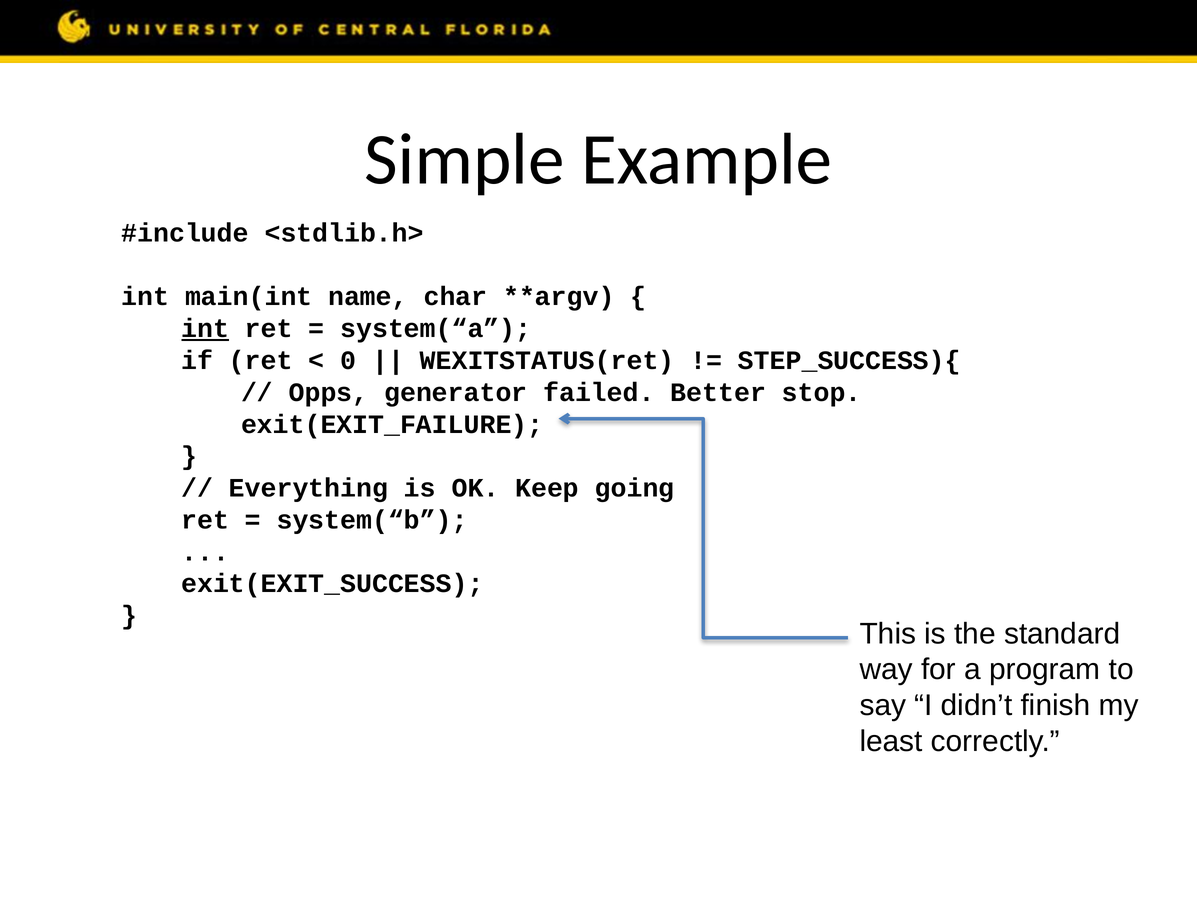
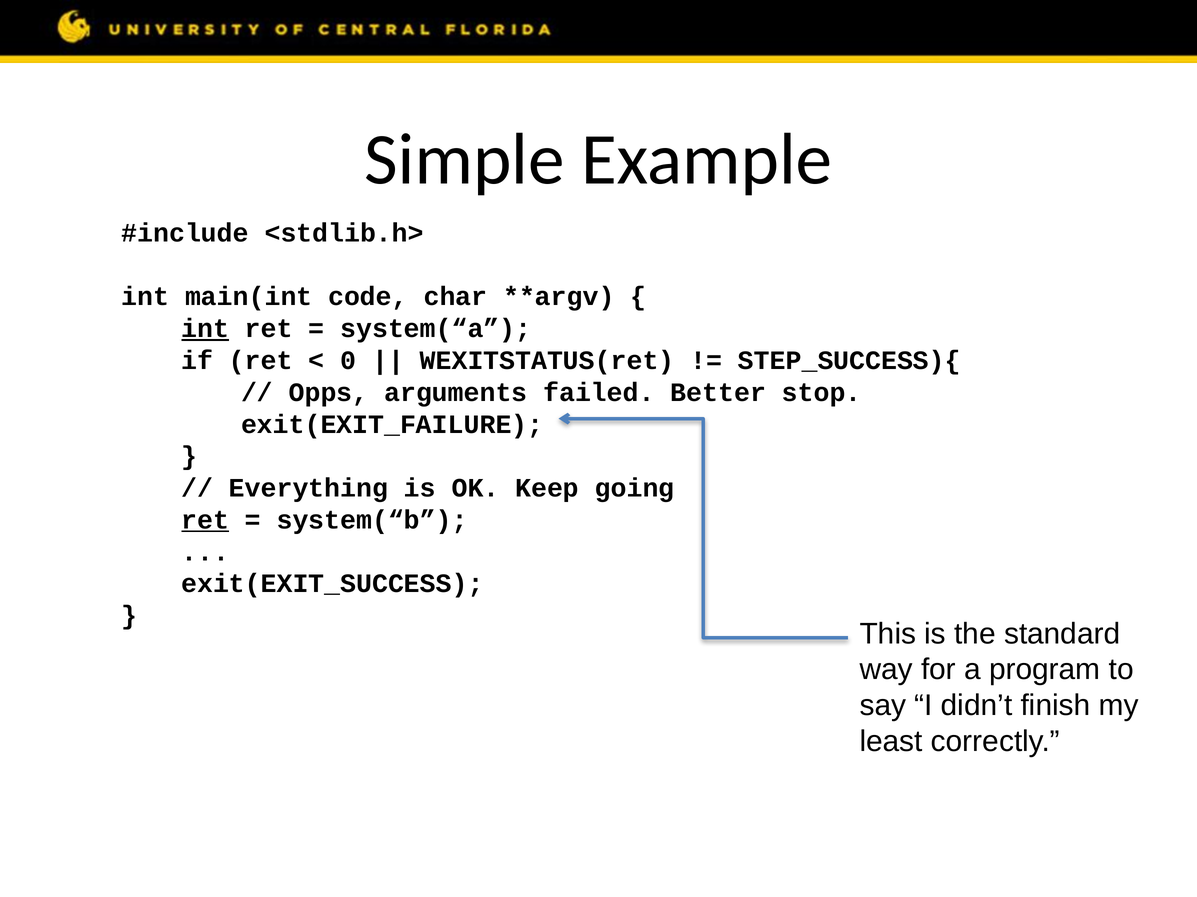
name: name -> code (368, 297)
generator: generator -> arguments (456, 393)
ret underline: none -> present (205, 520)
